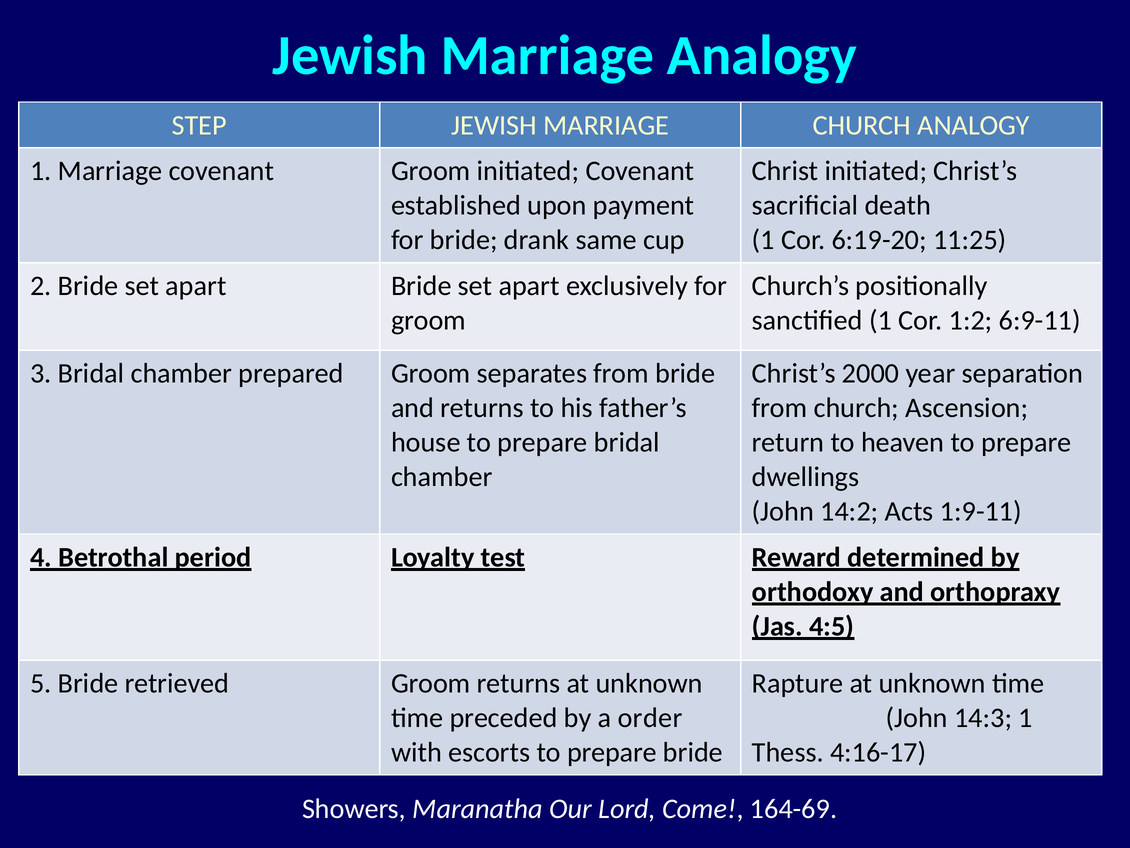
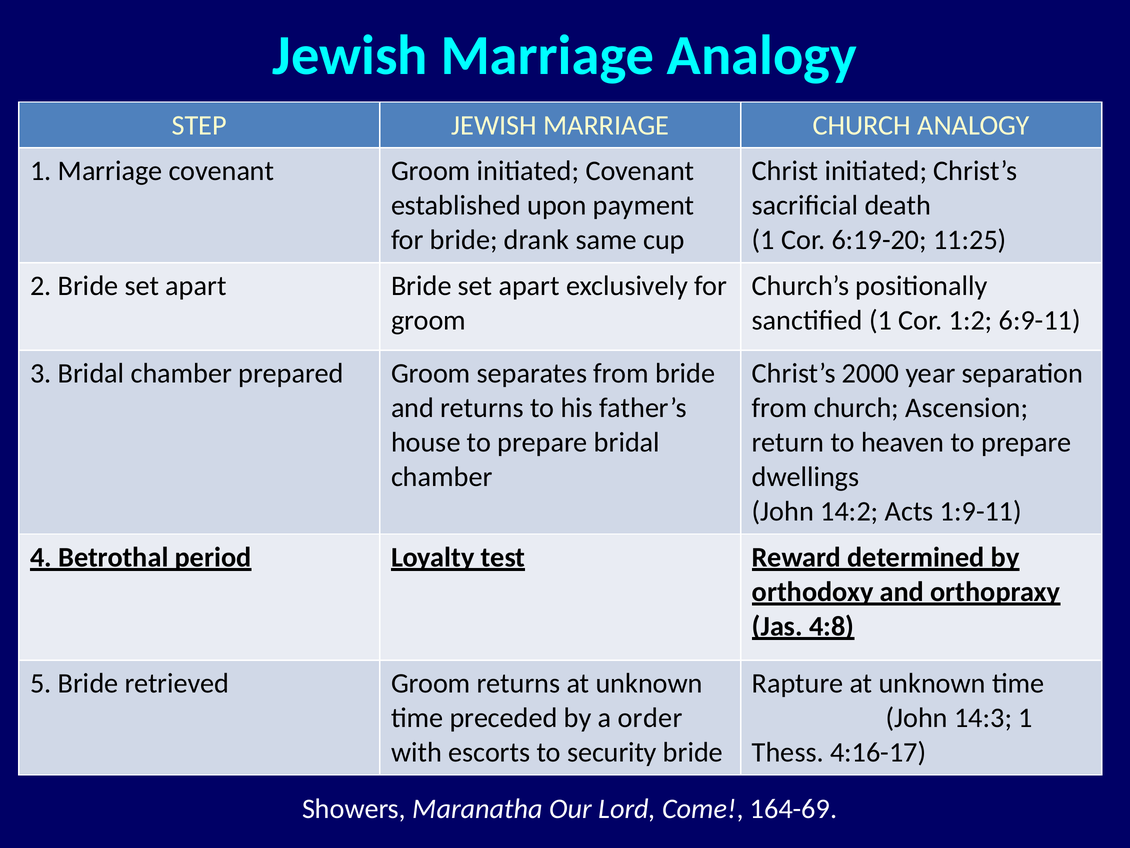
4:5: 4:5 -> 4:8 (832, 626)
escorts to prepare: prepare -> security (612, 752)
